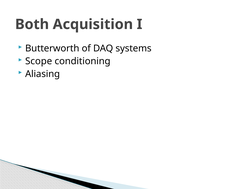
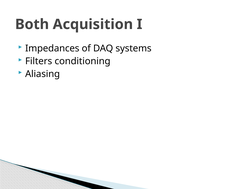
Butterworth: Butterworth -> Impedances (52, 48)
Scope: Scope -> Filters (39, 61)
